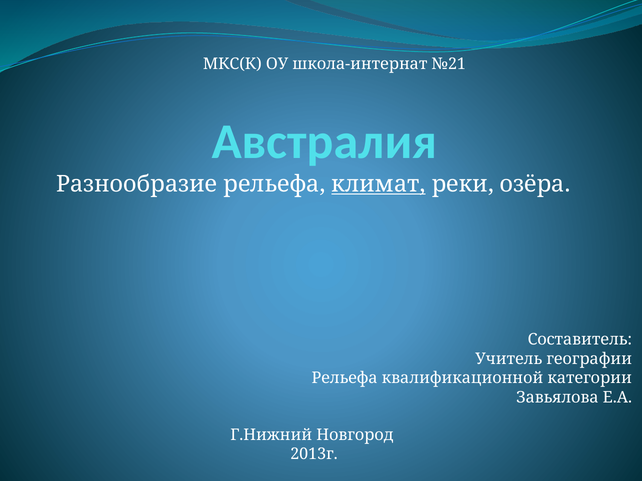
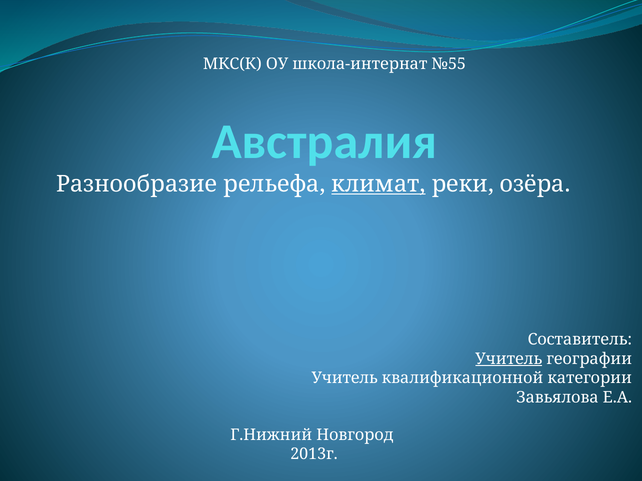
№21: №21 -> №55 (449, 64)
Учитель underline: none -> present (509, 359)
Рельефа: Рельефа -> Учитель (345, 378)
